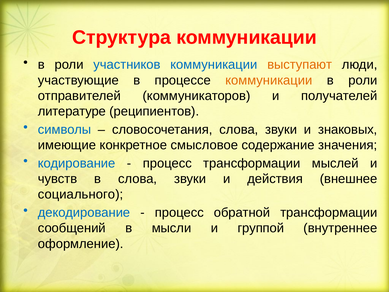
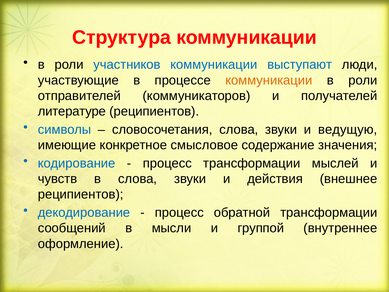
выступают colour: orange -> blue (300, 65)
знаковых: знаковых -> ведущую (348, 129)
социального: социального -> реципиентов (81, 194)
